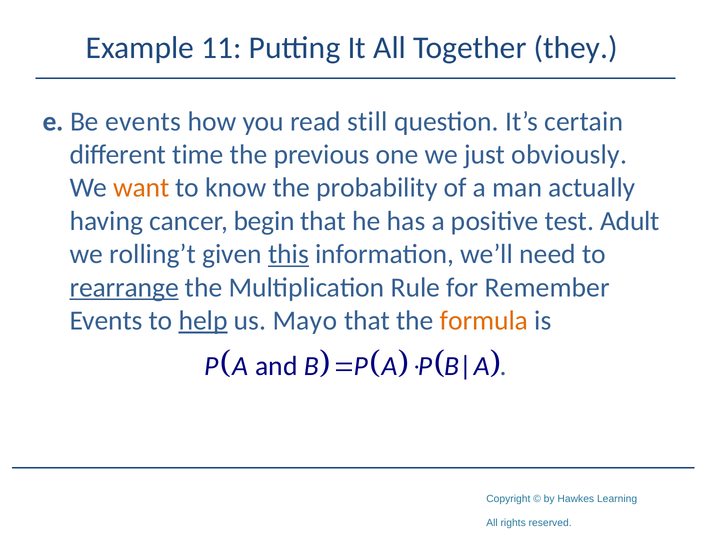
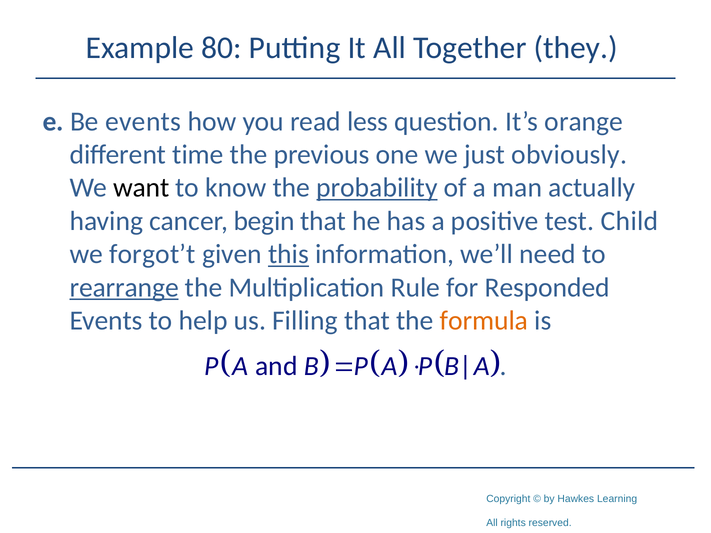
11: 11 -> 80 (222, 48)
still: still -> less (368, 122)
certain: certain -> orange (584, 122)
want colour: orange -> black (141, 188)
probability underline: none -> present (377, 188)
Adult: Adult -> Child (630, 221)
rolling’t: rolling’t -> forgot’t (152, 254)
Remember: Remember -> Responded (547, 288)
help underline: present -> none (203, 321)
Mayo: Mayo -> Filling (305, 321)
